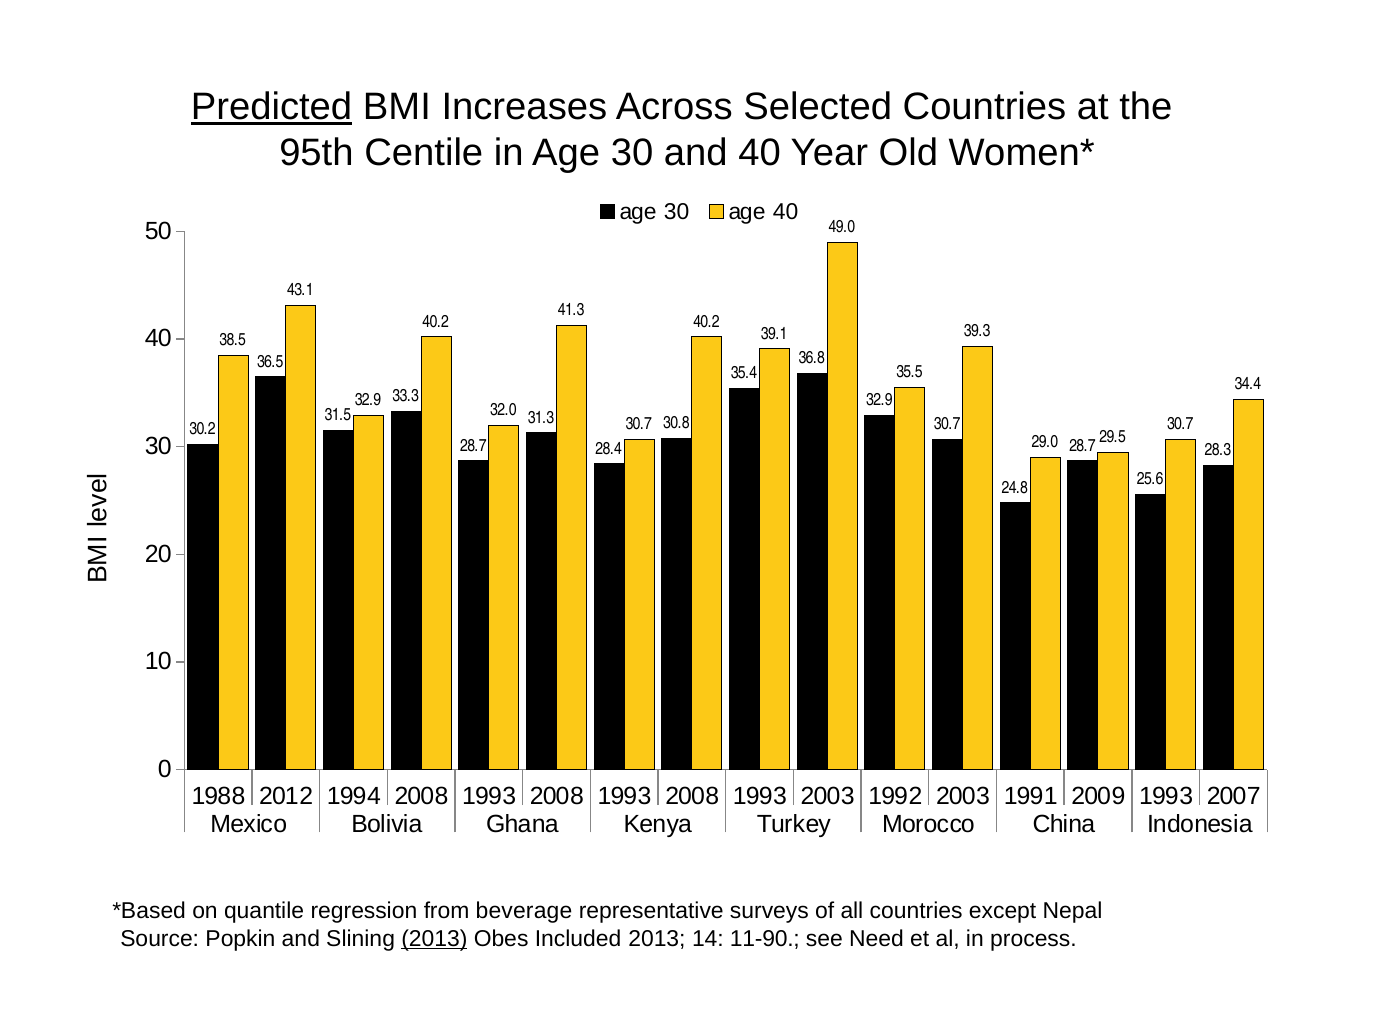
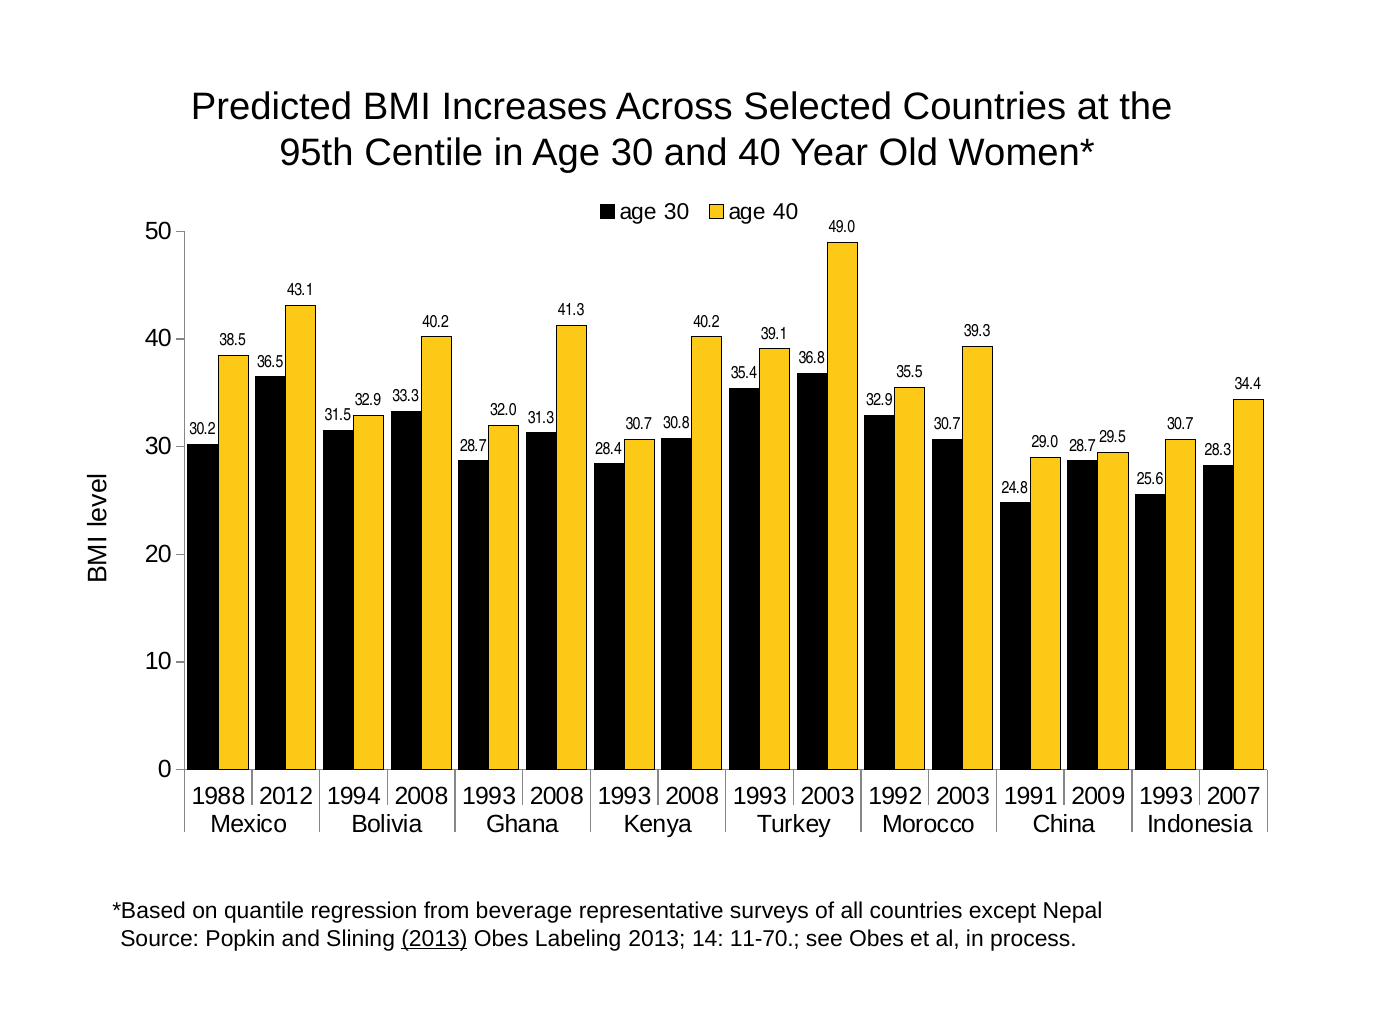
Predicted underline: present -> none (272, 107)
Included: Included -> Labeling (578, 939)
11-90: 11-90 -> 11-70 (765, 939)
see Need: Need -> Obes (876, 939)
